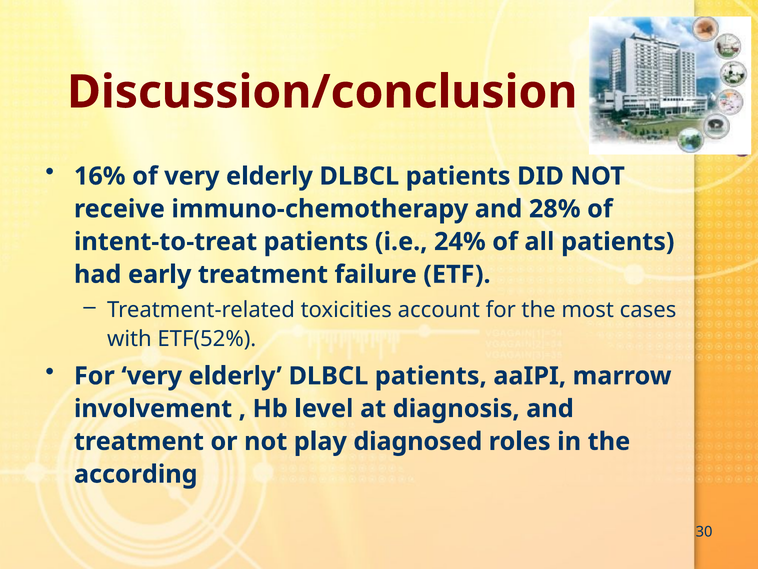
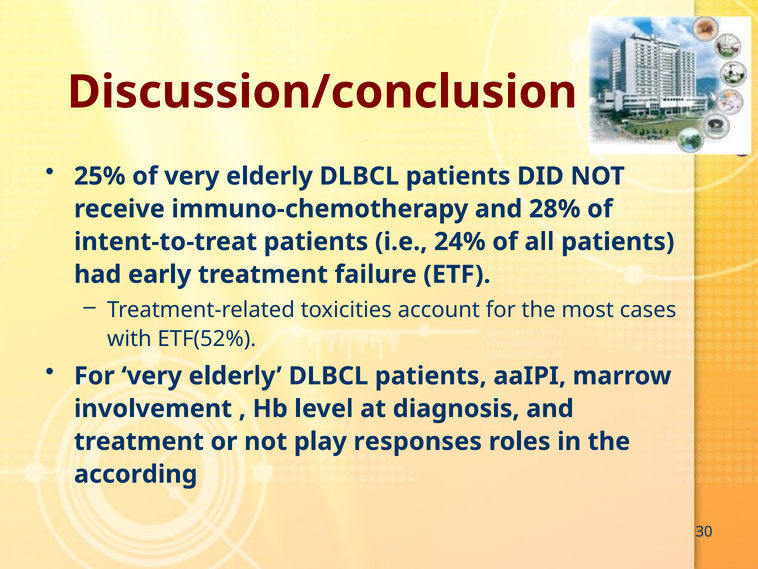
16%: 16% -> 25% (100, 176)
diagnosed: diagnosed -> responses (418, 441)
